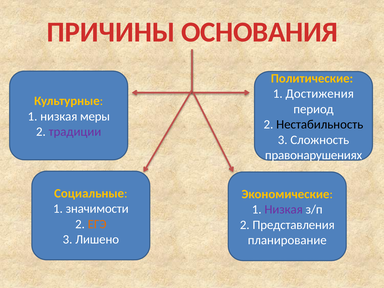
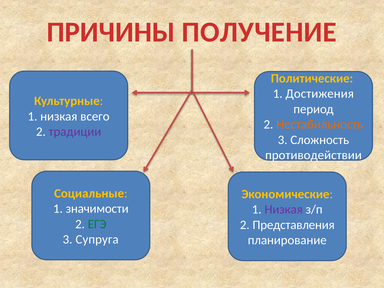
ОСНОВАНИЯ: ОСНОВАНИЯ -> ПОЛУЧЕНИЕ (259, 32)
меры: меры -> всего (95, 116)
Нестабильность colour: black -> orange (320, 124)
правонарушениях: правонарушениях -> противодействии (313, 155)
ЕГЭ colour: orange -> green (97, 224)
Лишено: Лишено -> Супруга (97, 239)
